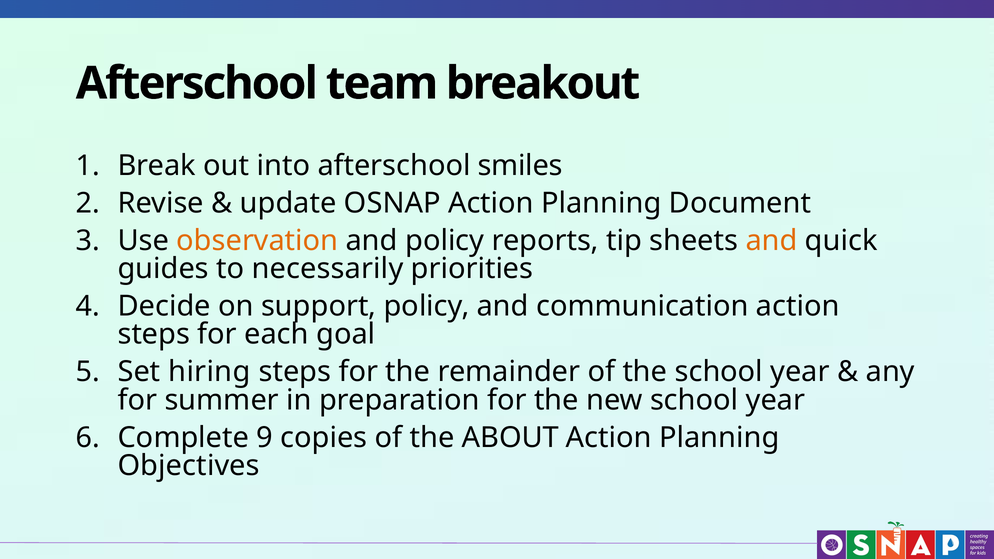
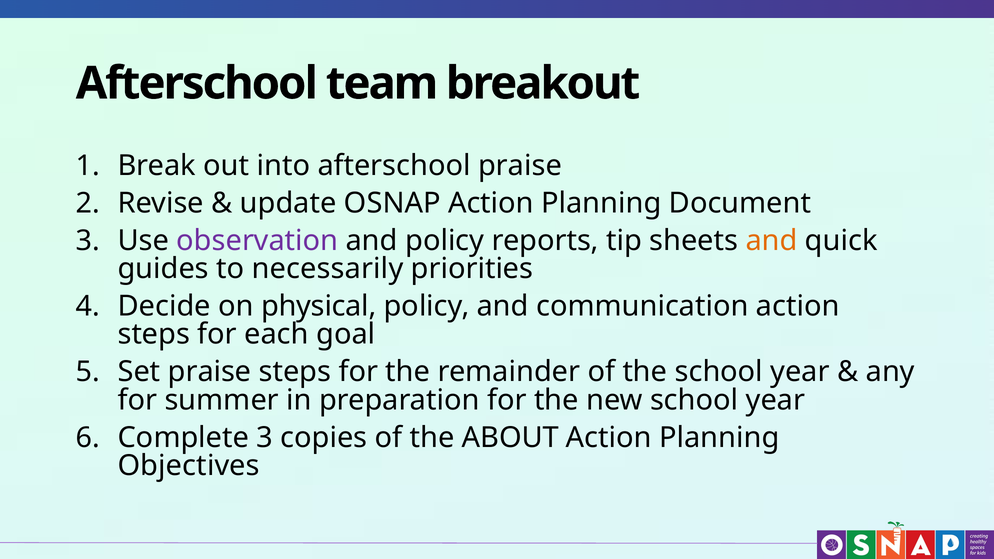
afterschool smiles: smiles -> praise (520, 166)
observation colour: orange -> purple (257, 241)
support: support -> physical (319, 306)
Set hiring: hiring -> praise (210, 372)
Complete 9: 9 -> 3 (265, 438)
